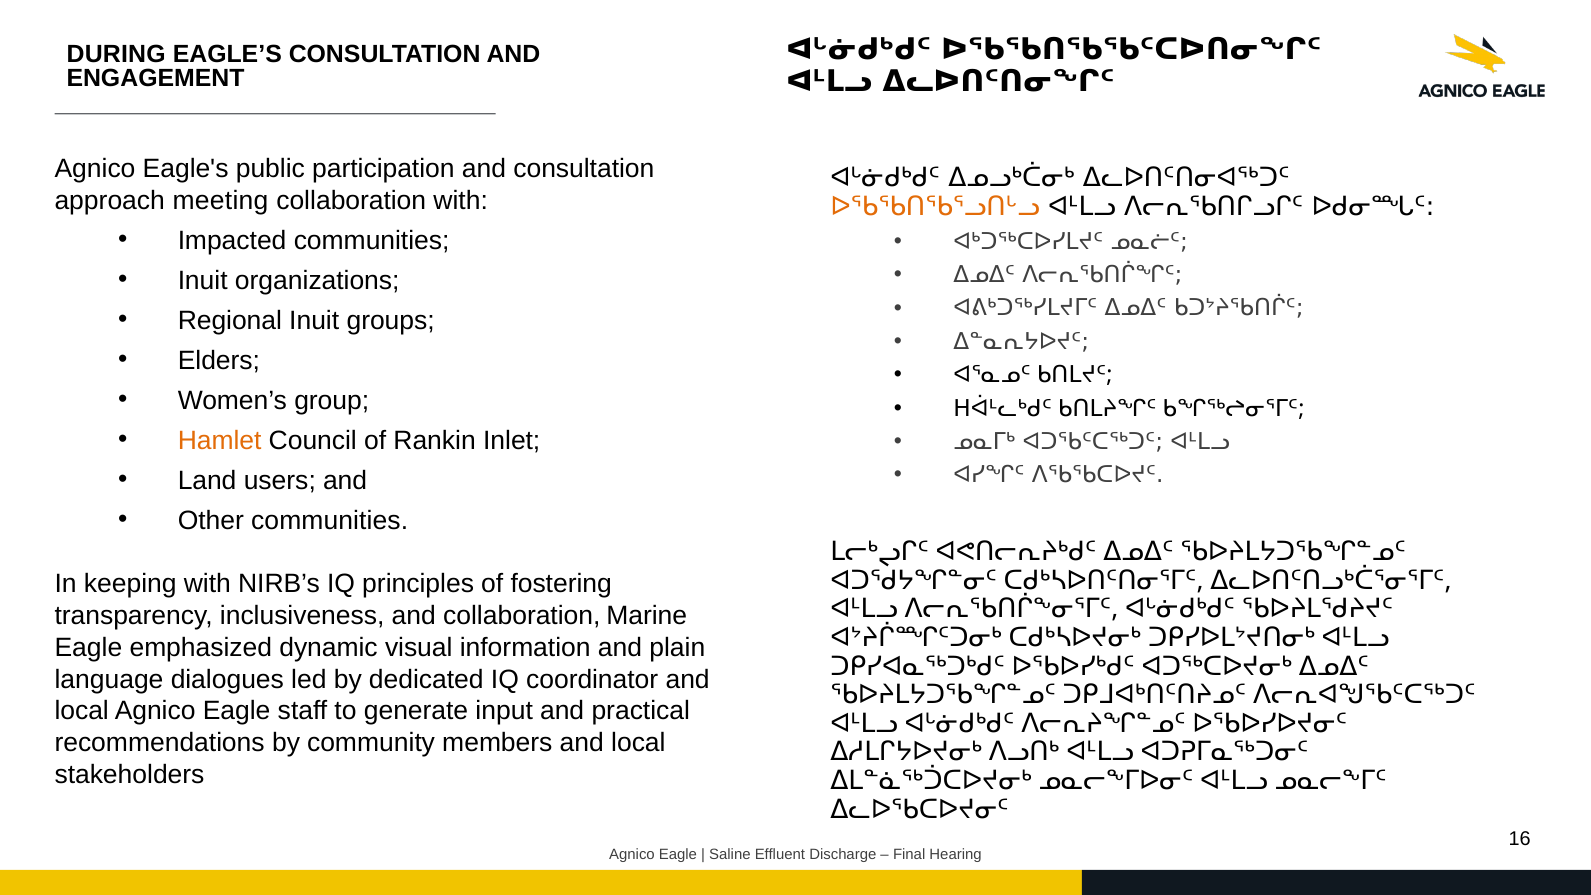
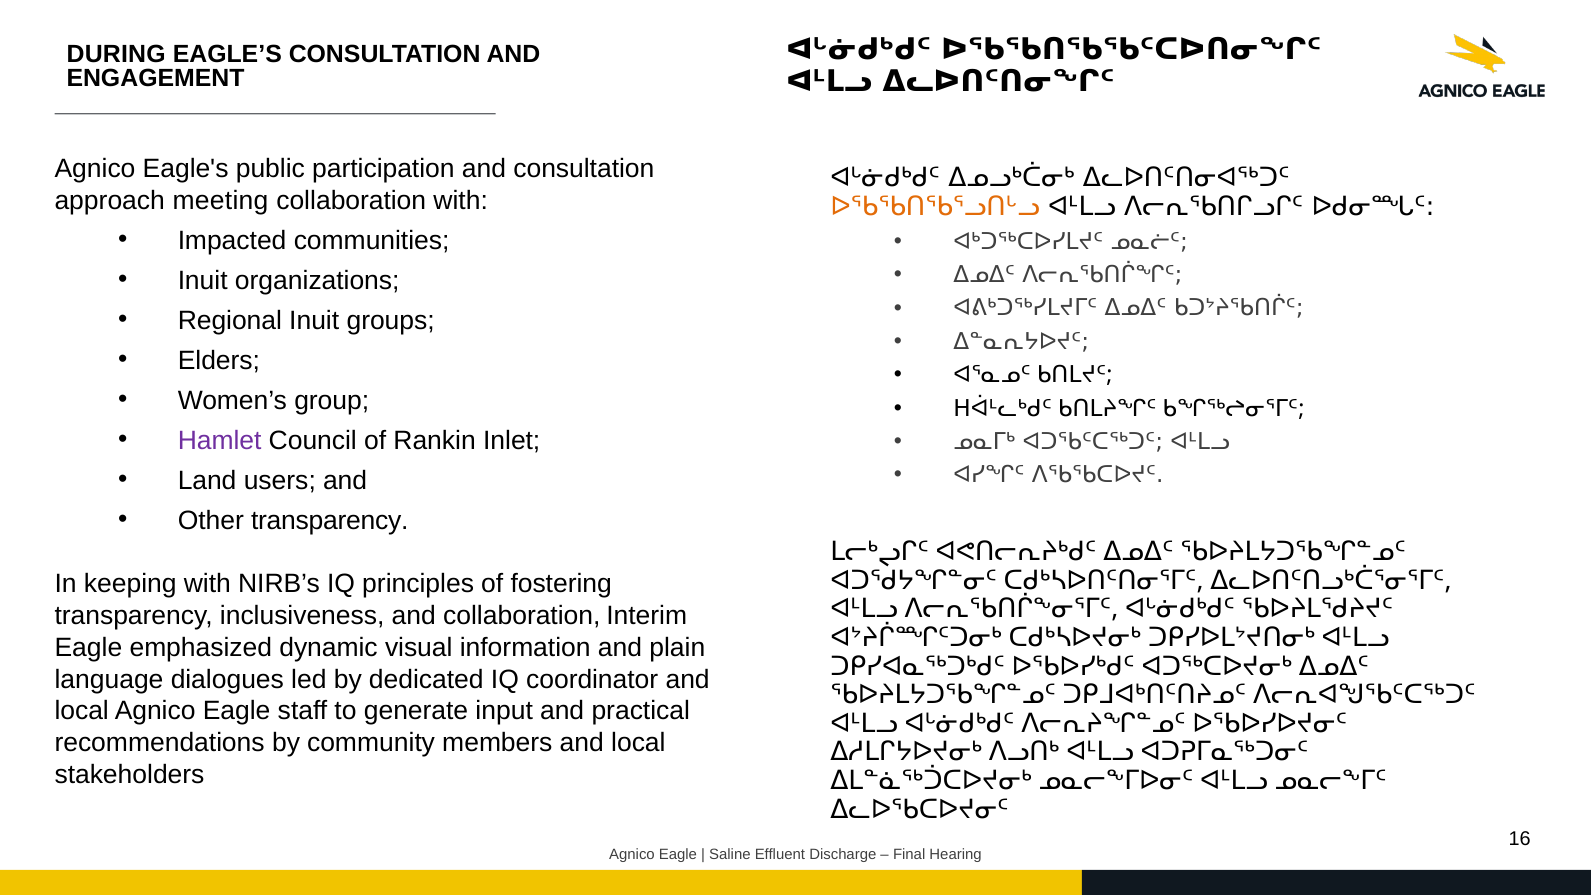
Hamlet colour: orange -> purple (220, 441)
Other communities: communities -> transparency (330, 521)
Marine: Marine -> Interim (647, 616)
